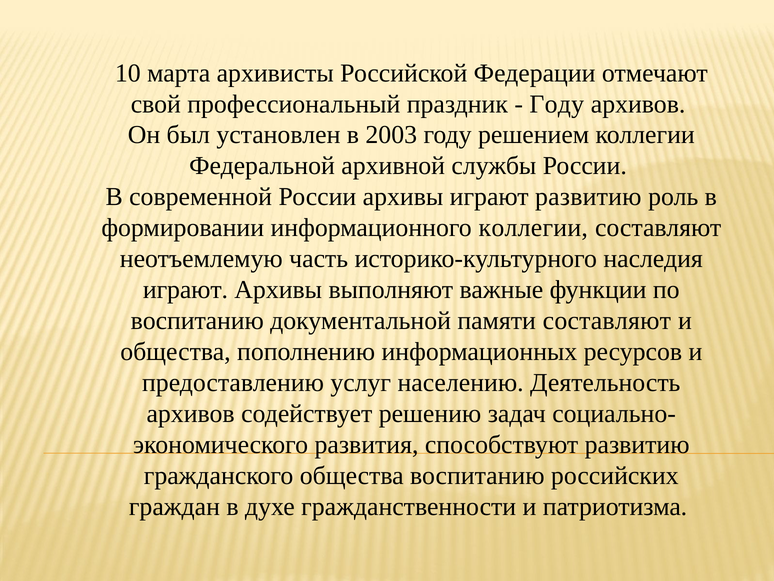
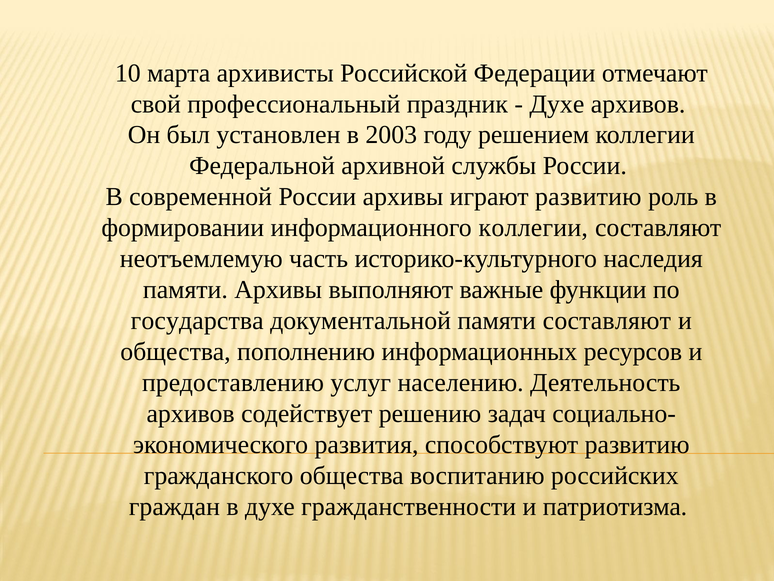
Году: Году -> Духе (557, 104)
играют: играют -> памяти (185, 290)
воспитанию: воспитанию -> государства (197, 321)
